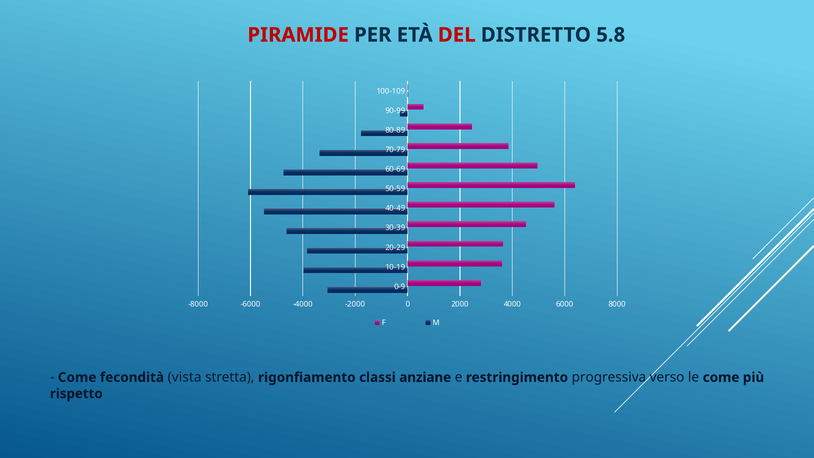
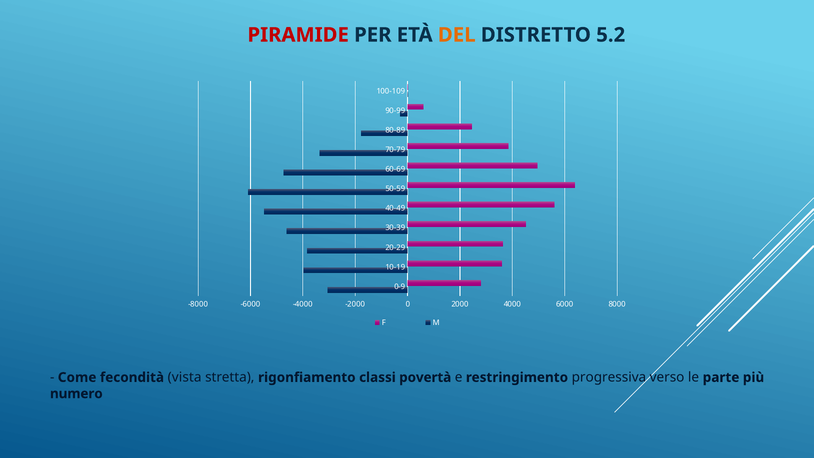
DEL colour: red -> orange (457, 35)
5.8: 5.8 -> 5.2 (611, 35)
anziane: anziane -> povertà (425, 377)
le come: come -> parte (721, 377)
rispetto: rispetto -> numero (76, 394)
